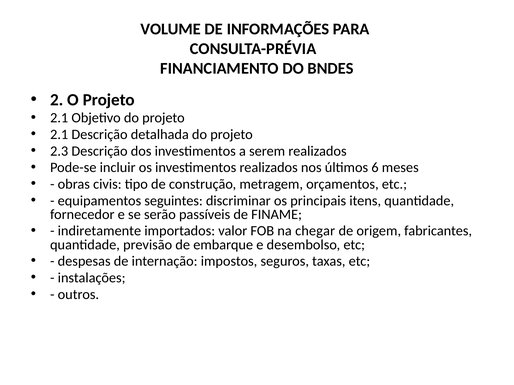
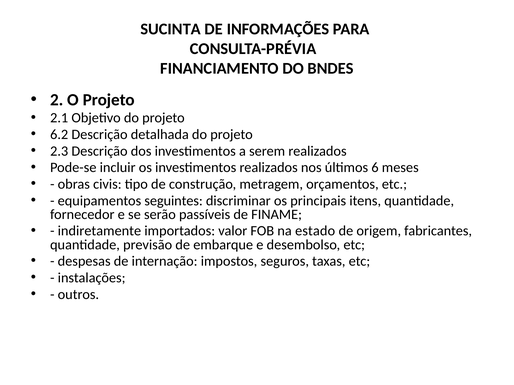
VOLUME: VOLUME -> SUCINTA (171, 29)
2.1: 2.1 -> 6.2 (59, 135)
chegar: chegar -> estado (315, 231)
